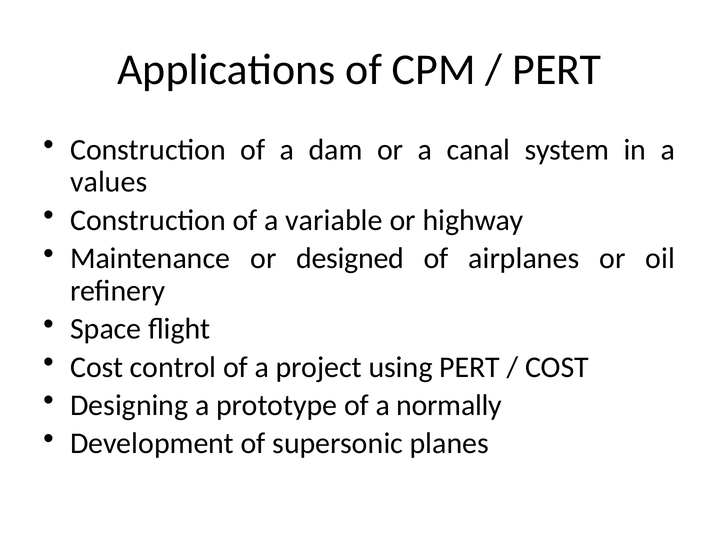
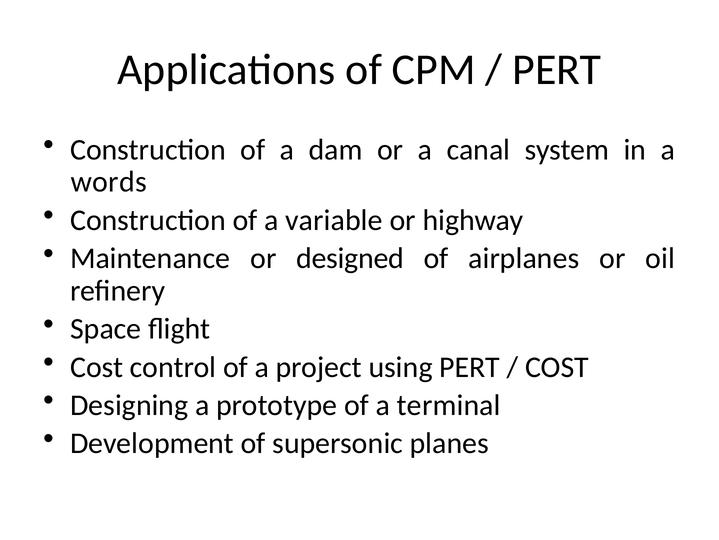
values: values -> words (109, 182)
normally: normally -> terminal (449, 405)
